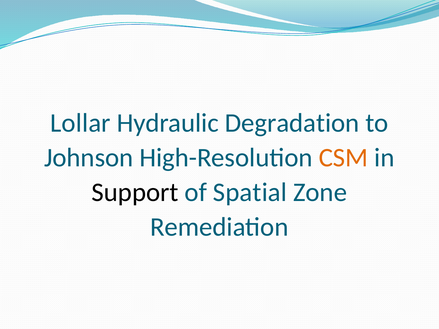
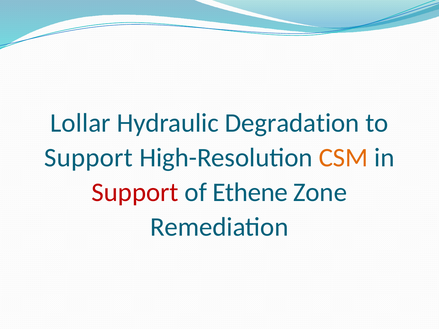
Johnson: Johnson -> Support (89, 158)
Support colour: black -> red (135, 192)
Spatial: Spatial -> Ethene (250, 192)
